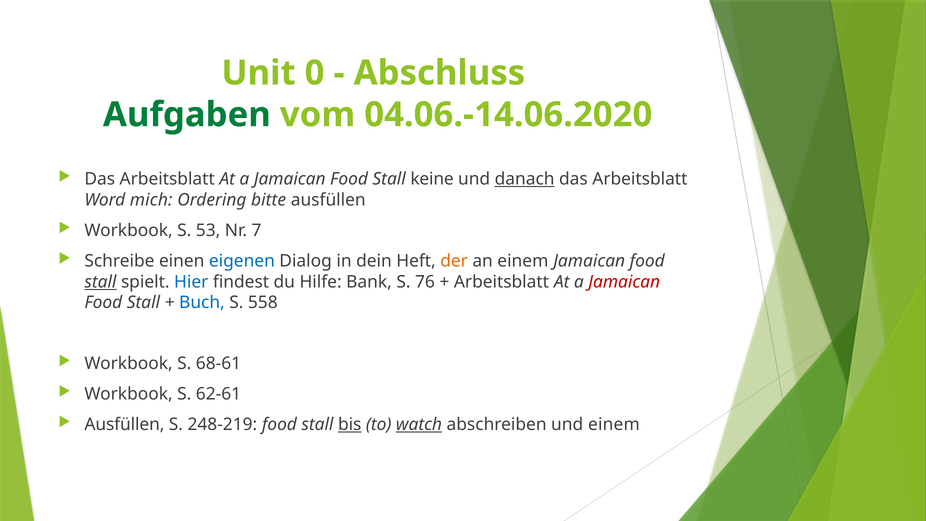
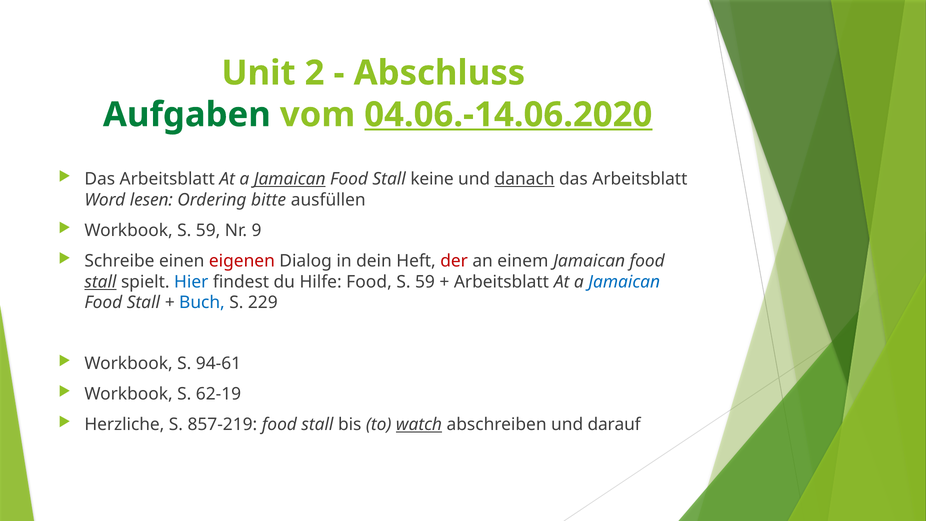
0: 0 -> 2 (315, 73)
04.06.-14.06.2020 underline: none -> present (508, 115)
Jamaican underline: none -> present (290, 179)
mich: mich -> lesen (151, 200)
Workbook S 53: 53 -> 59 (208, 231)
7: 7 -> 9 (257, 231)
eigenen colour: blue -> red (242, 261)
der colour: orange -> red (454, 261)
Hilfe Bank: Bank -> Food (369, 282)
76: 76 -> 59 (425, 282)
Jamaican colour: red -> blue (624, 282)
558: 558 -> 229 (263, 303)
68-61: 68-61 -> 94-61 (218, 364)
62-61: 62-61 -> 62-19 (218, 394)
Ausfüllen: Ausfüllen -> Herzliche (124, 425)
248-219: 248-219 -> 857-219 (222, 425)
bis underline: present -> none (350, 425)
und einem: einem -> darauf (614, 425)
